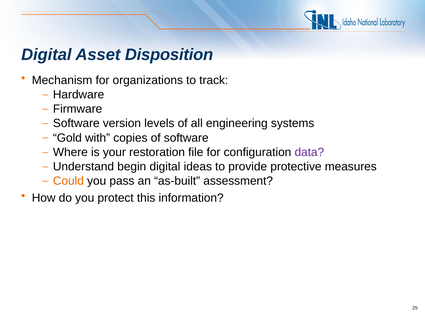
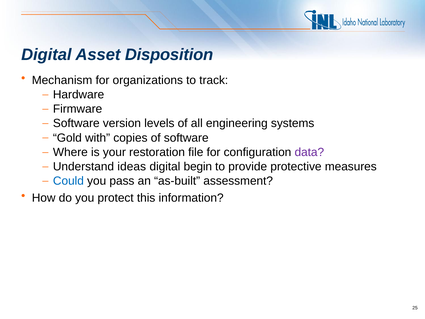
begin: begin -> ideas (132, 166)
ideas: ideas -> begin (198, 166)
Could colour: orange -> blue (68, 181)
